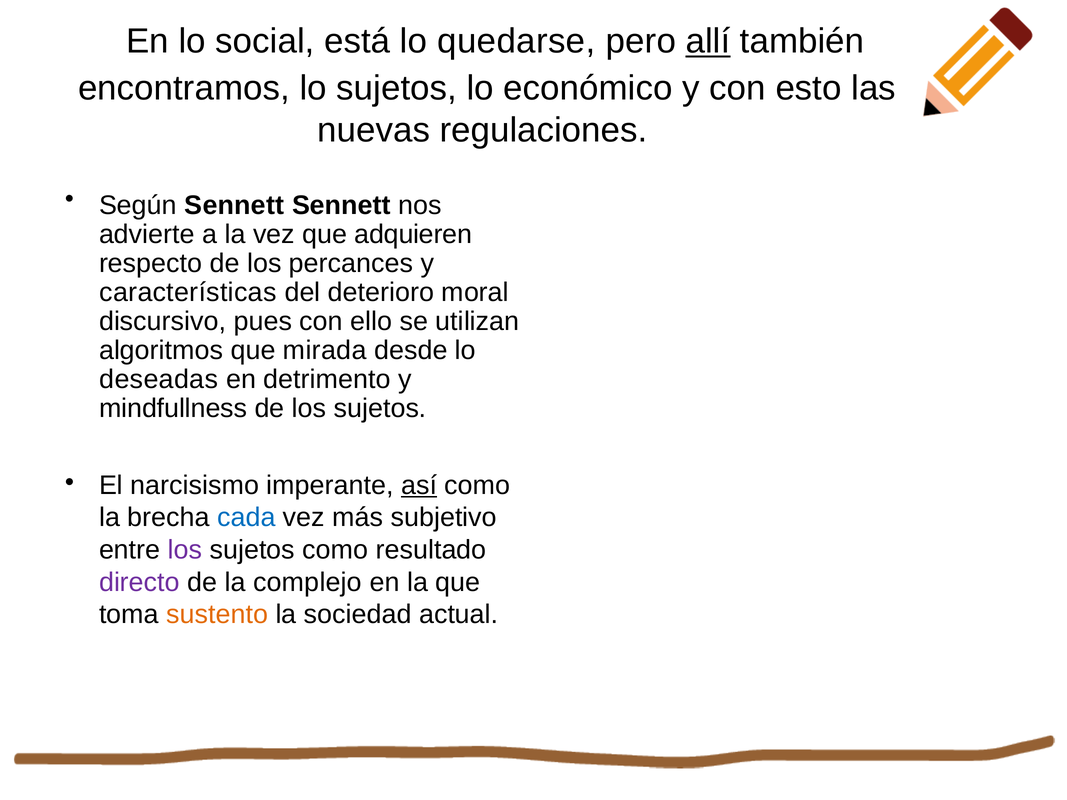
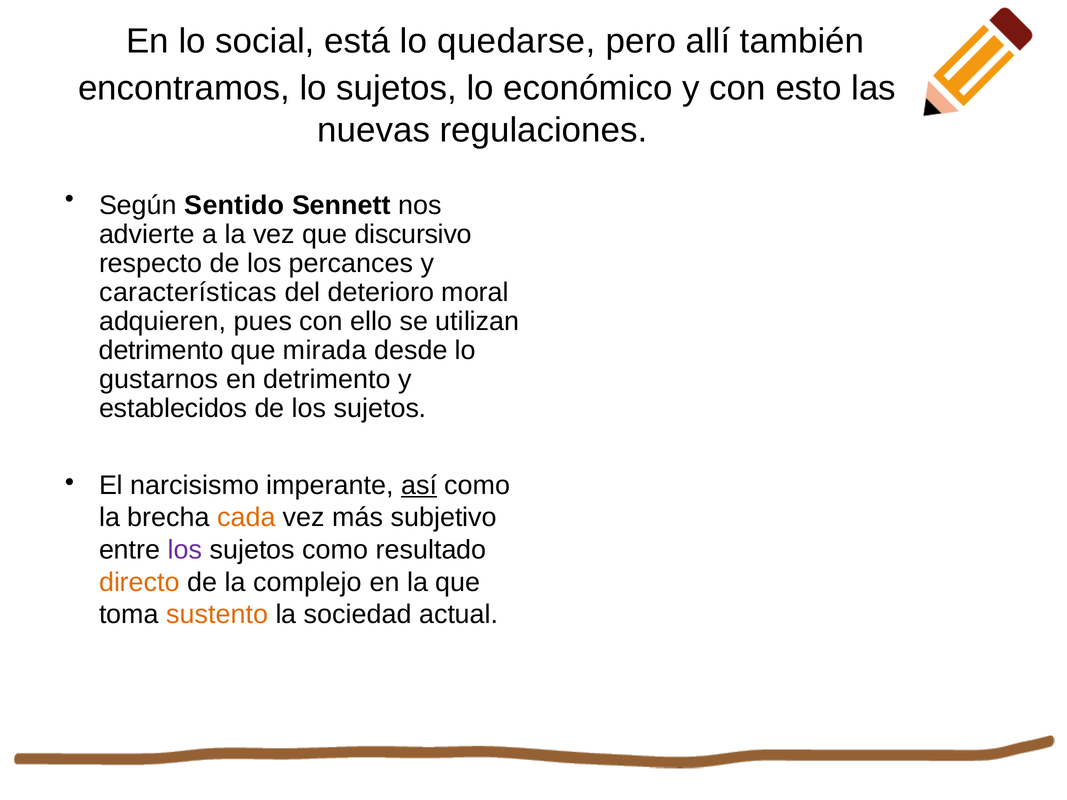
allí underline: present -> none (708, 41)
Según Sennett: Sennett -> Sentido (234, 205)
adquieren: adquieren -> discursivo (413, 234)
discursivo: discursivo -> adquieren (163, 321)
algoritmos: algoritmos -> detrimento (161, 350)
deseadas: deseadas -> gustarnos (159, 379)
mindfullness: mindfullness -> establecidos (173, 408)
cada colour: blue -> orange (246, 518)
directo colour: purple -> orange (139, 582)
